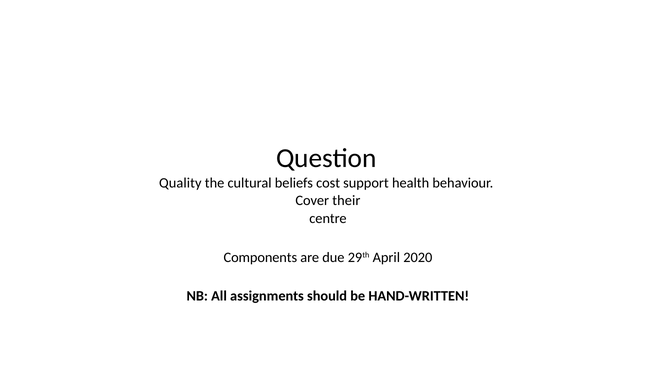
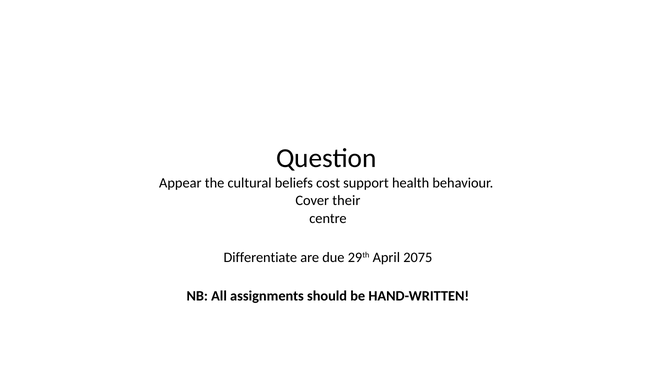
Quality: Quality -> Appear (180, 183)
Components: Components -> Differentiate (260, 257)
2020: 2020 -> 2075 (418, 257)
